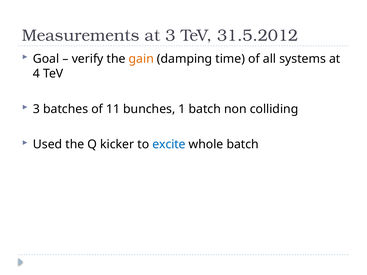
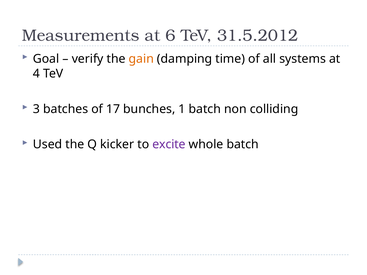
at 3: 3 -> 6 (171, 35)
11: 11 -> 17 (113, 109)
excite colour: blue -> purple (169, 145)
